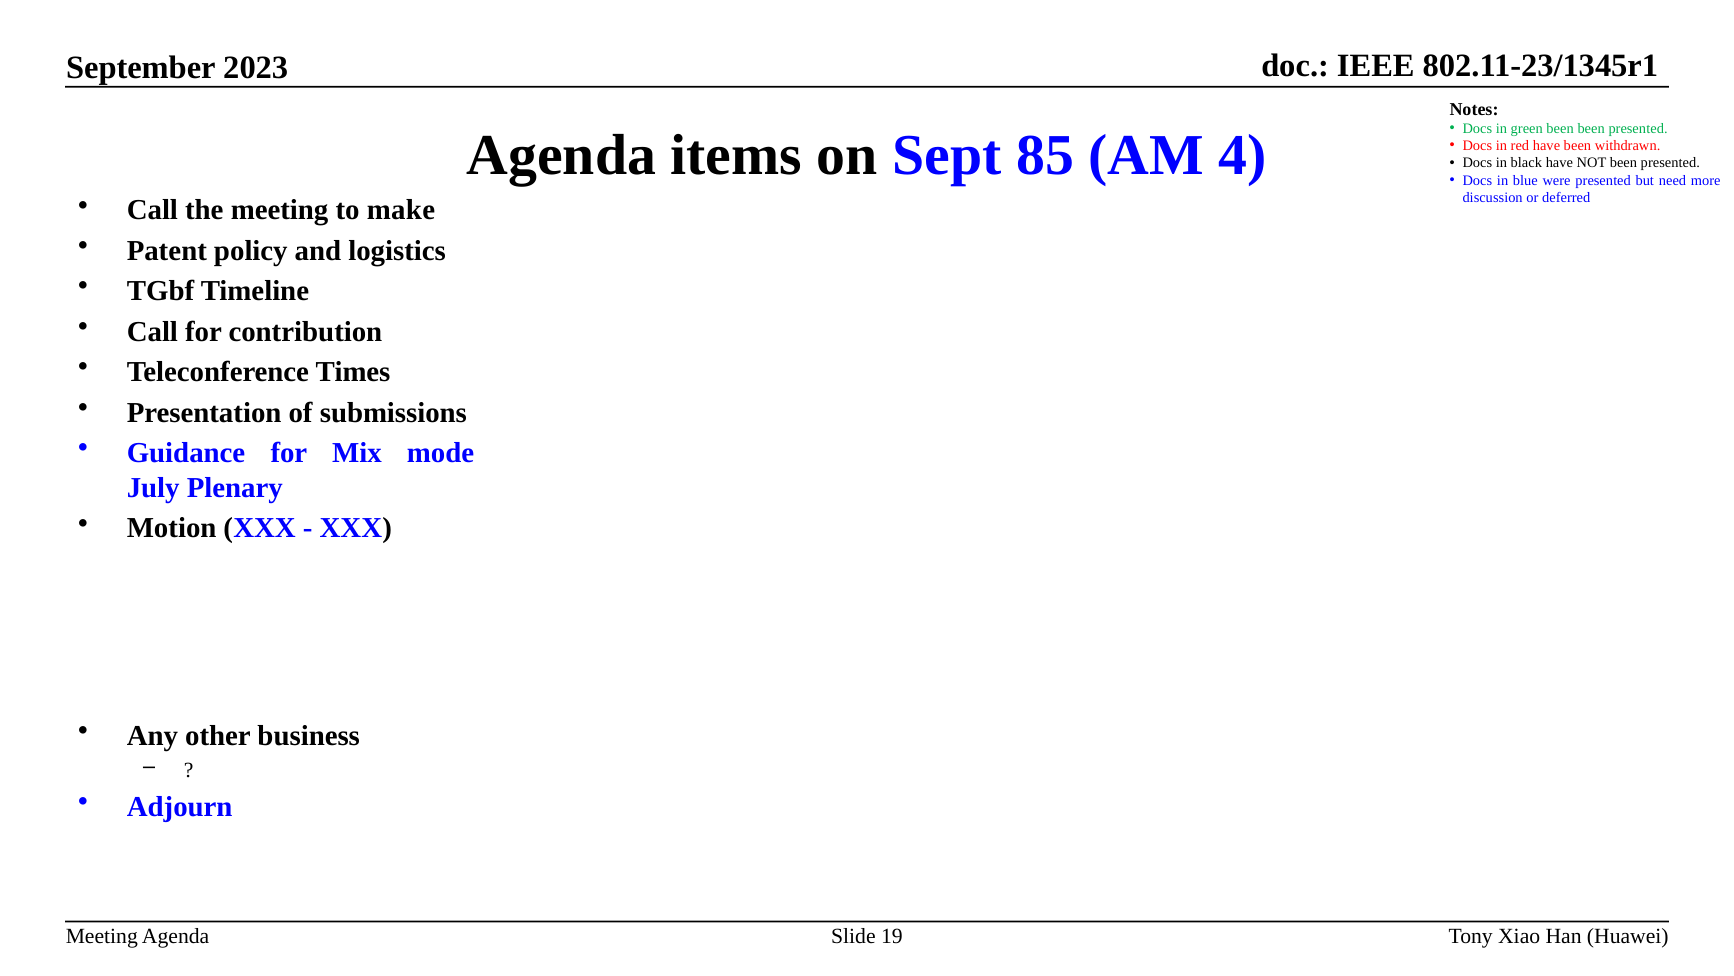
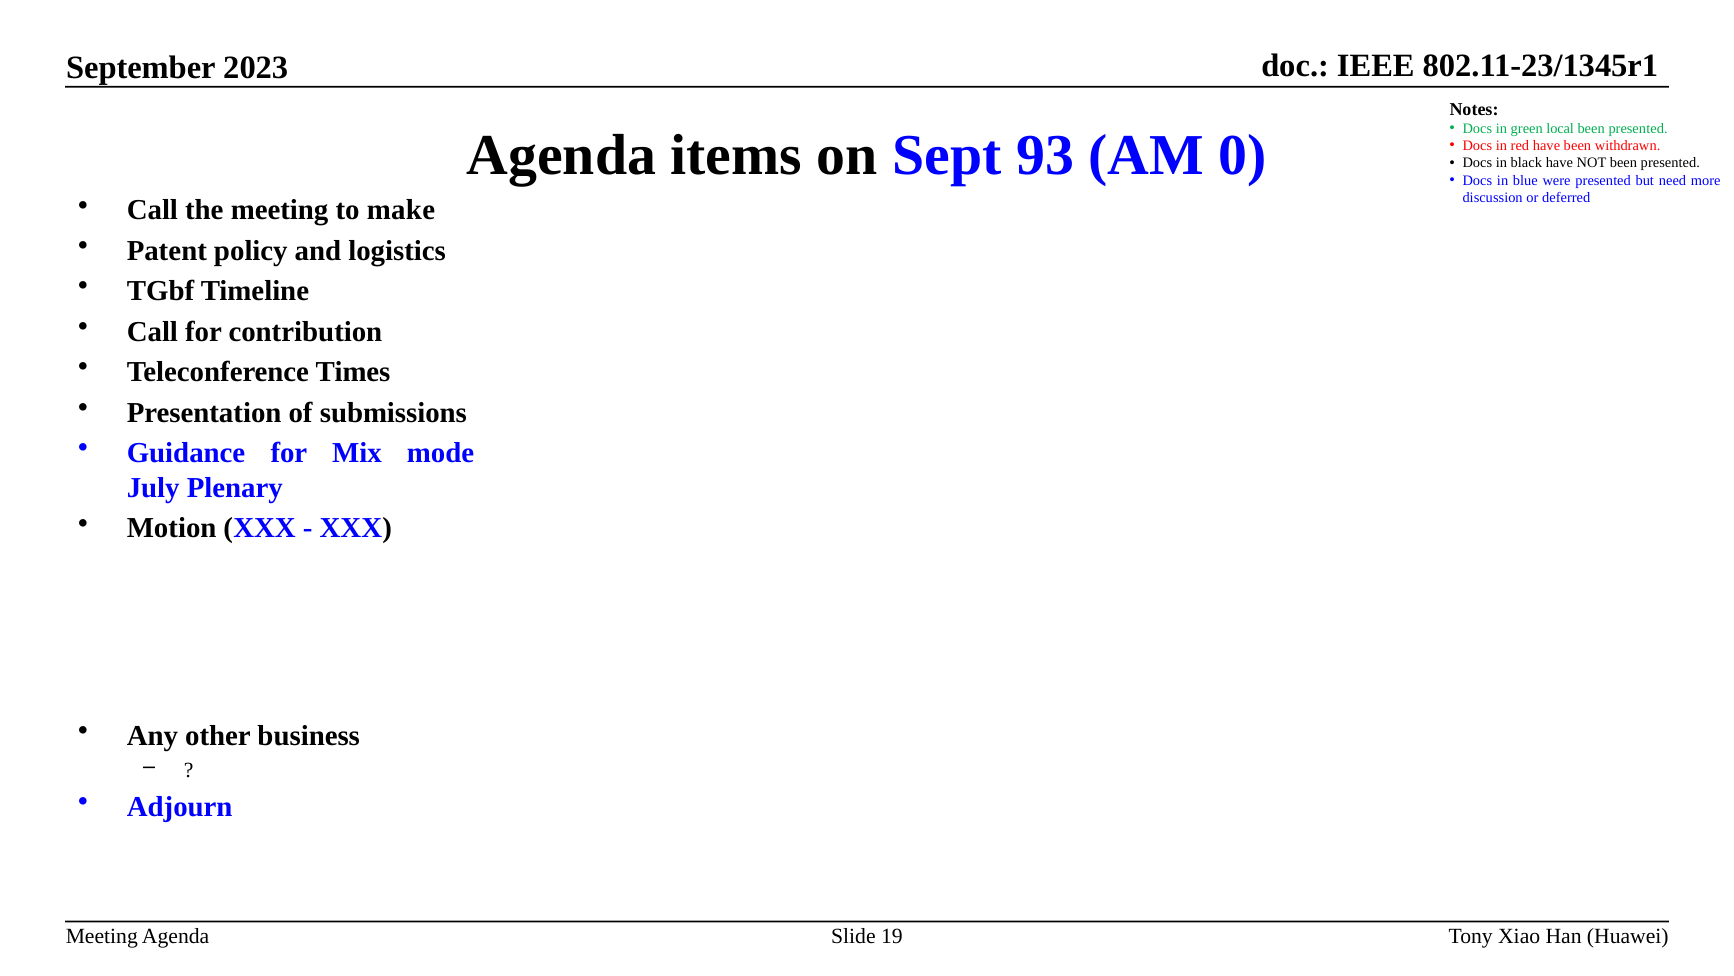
green been: been -> local (1560, 129)
85: 85 -> 93 (1045, 156)
4: 4 -> 0 (1243, 156)
